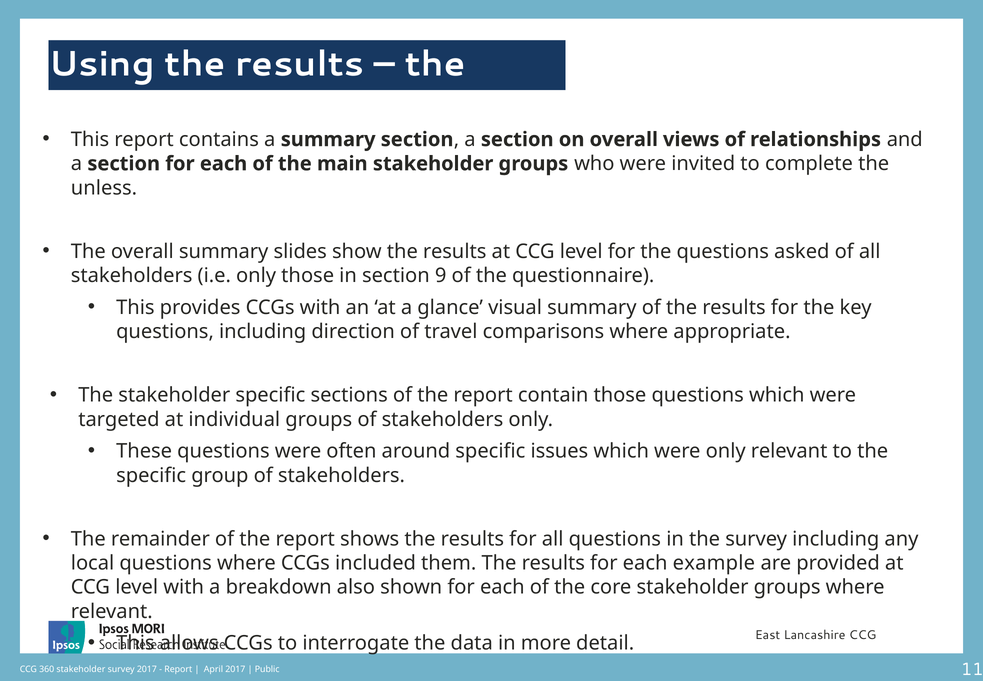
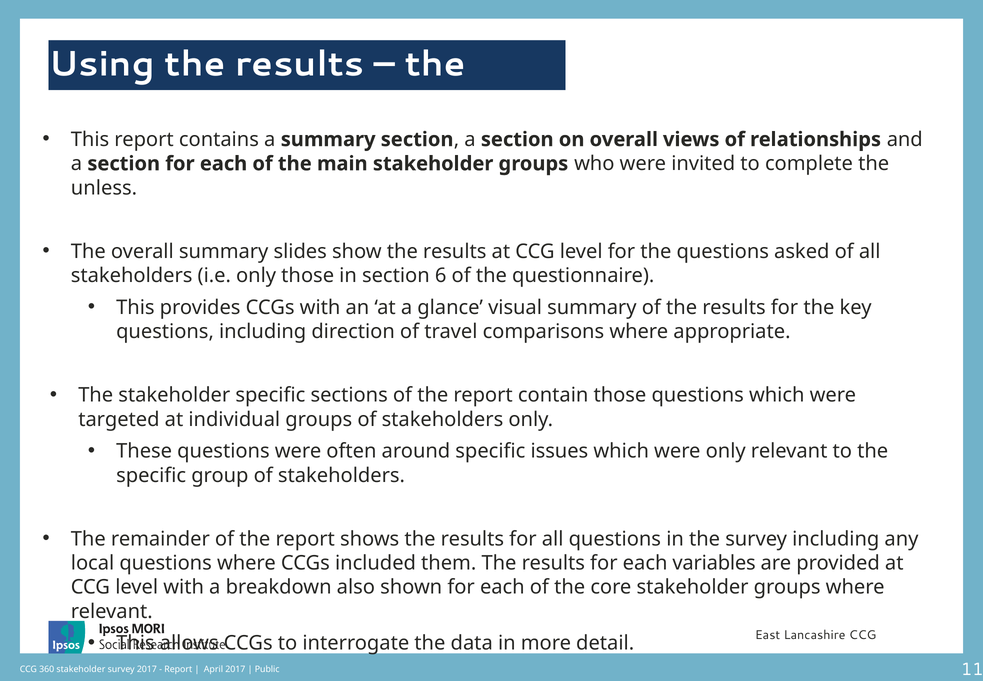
9: 9 -> 6 (441, 275)
example: example -> variables (714, 563)
